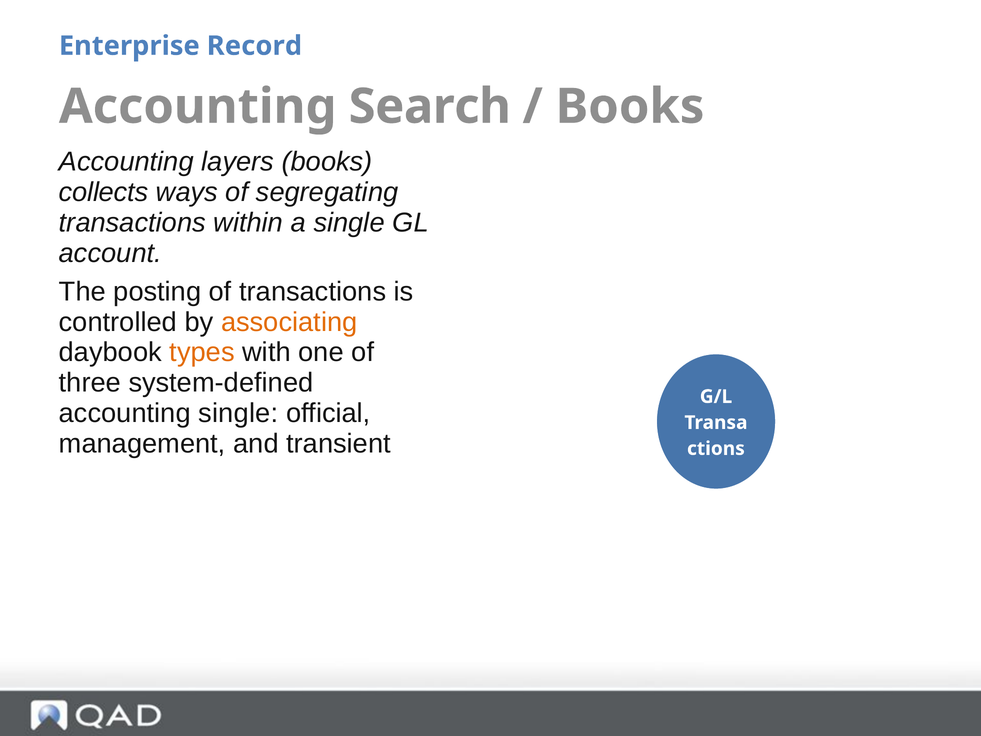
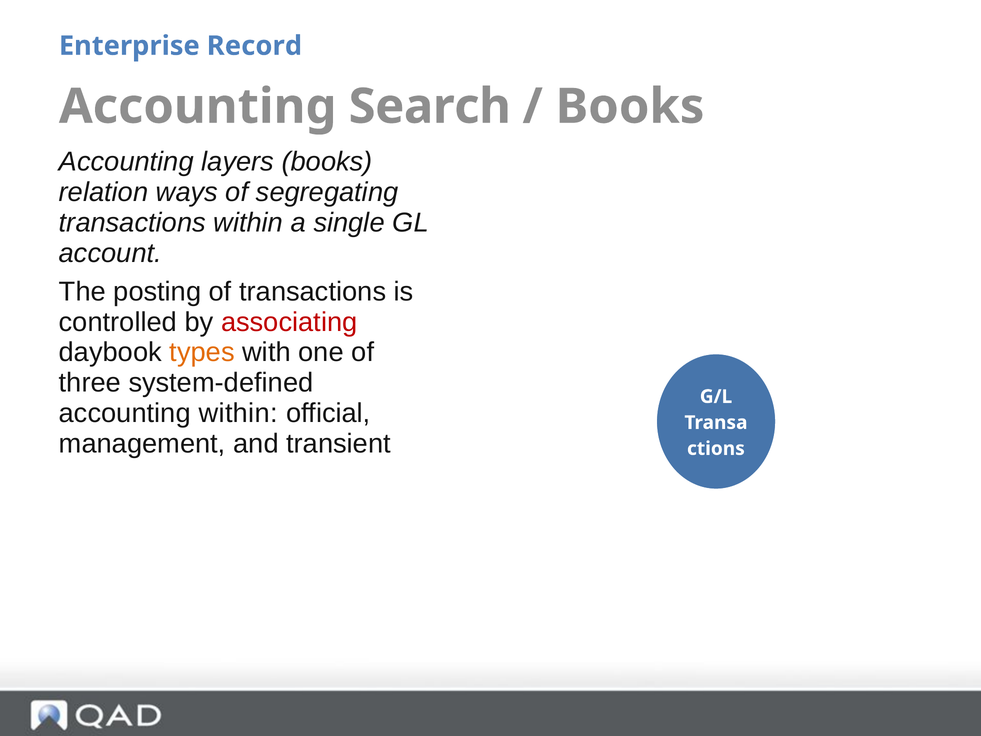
collects: collects -> relation (104, 192)
associating colour: orange -> red (289, 322)
accounting single: single -> within (238, 413)
